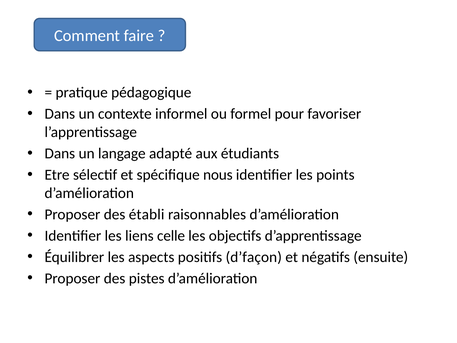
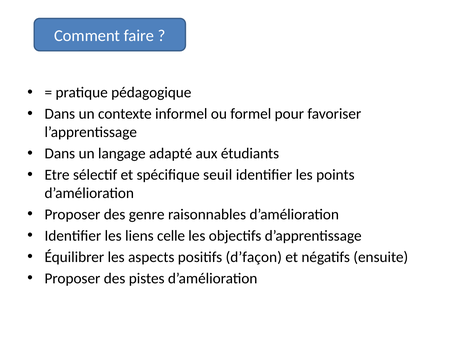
nous: nous -> seuil (218, 175)
établi: établi -> genre (147, 214)
